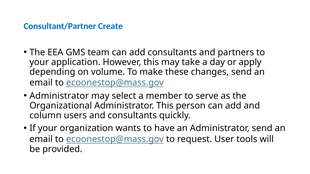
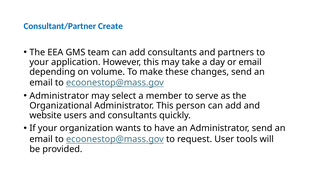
or apply: apply -> email (250, 62)
column: column -> website (46, 116)
